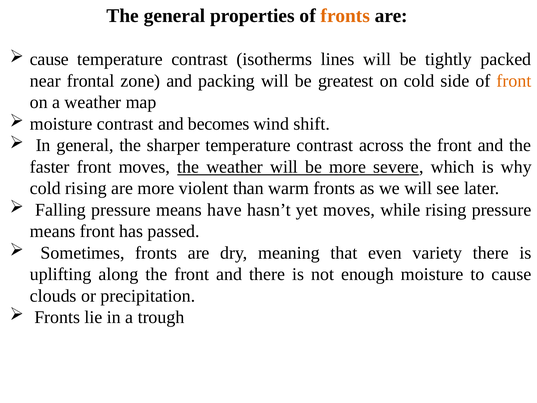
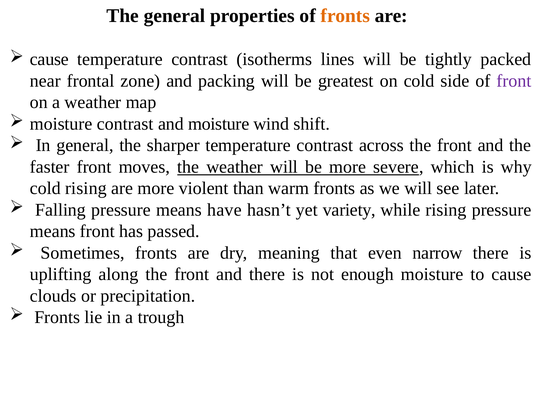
front colour: orange -> purple (514, 81)
and becomes: becomes -> moisture (219, 124)
yet moves: moves -> variety (349, 210)
variety: variety -> narrow (437, 253)
